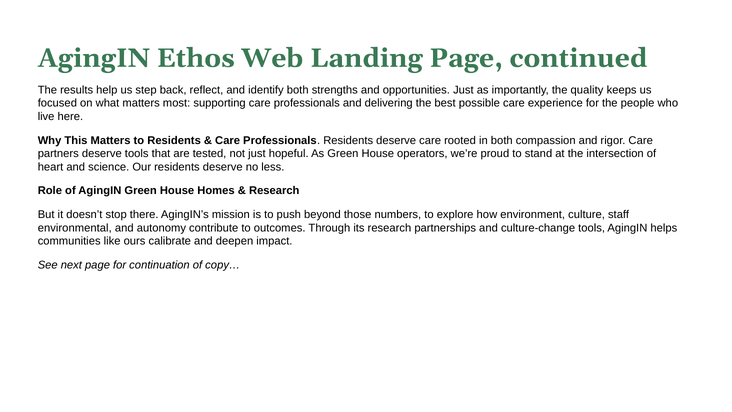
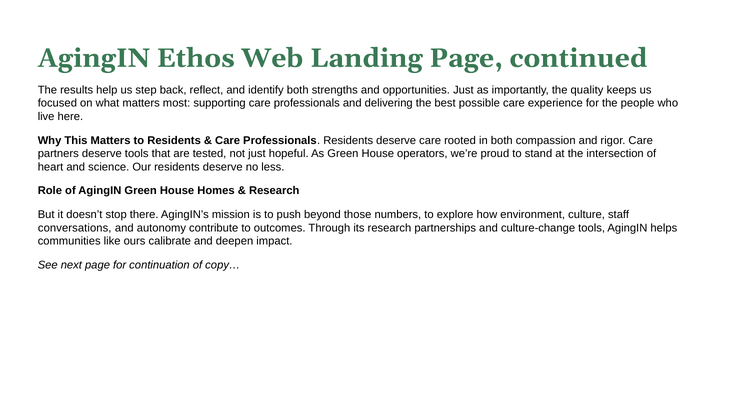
environmental: environmental -> conversations (75, 228)
